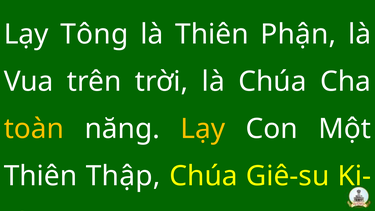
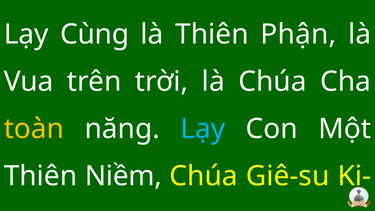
Tông: Tông -> Cùng (95, 34)
Lạy colour: yellow -> light blue (203, 129)
Thập: Thập -> Niềm (123, 176)
